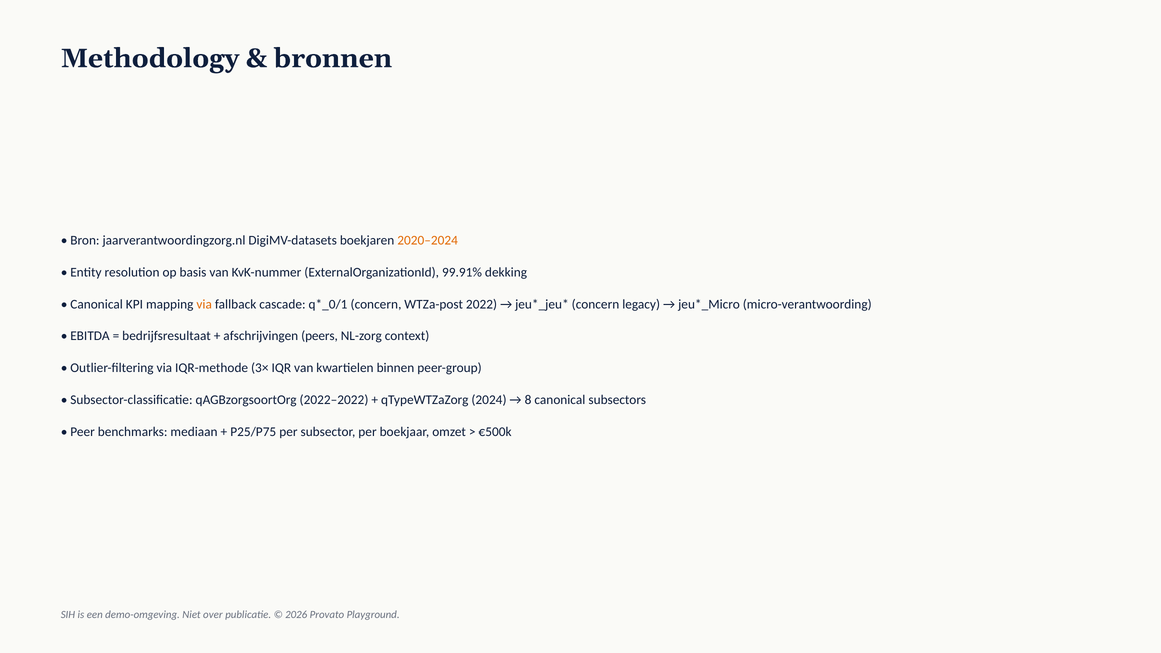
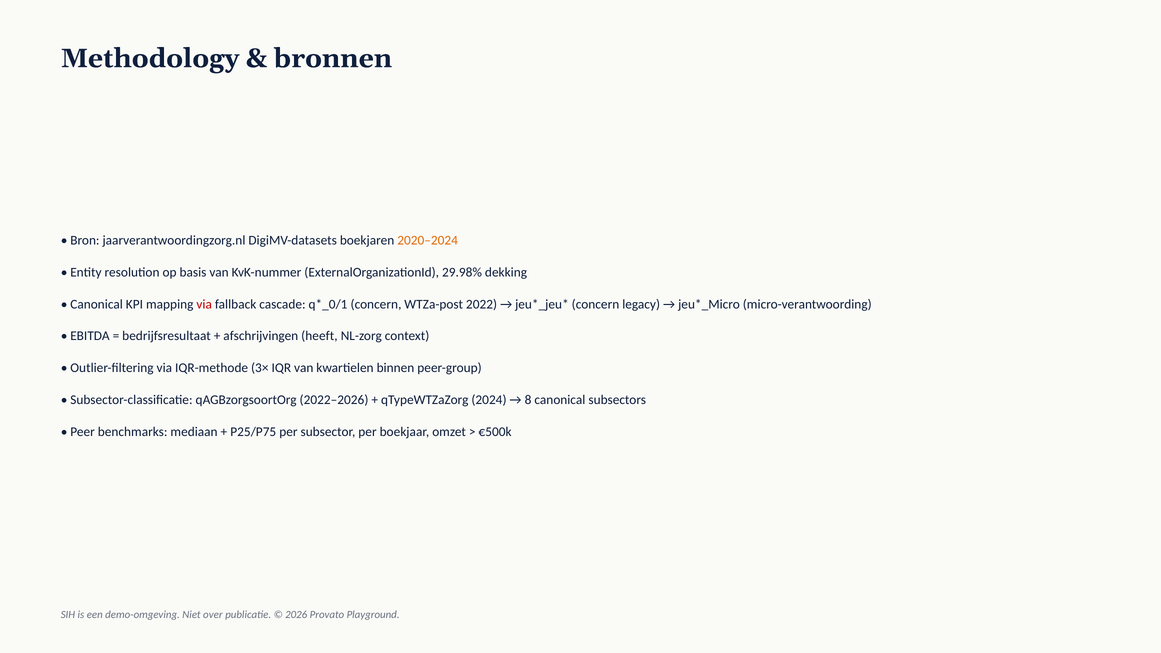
99.91%: 99.91% -> 29.98% (462, 272)
via colour: orange -> red (204, 304)
peers: peers -> heeft (319, 336)
2022–2022: 2022–2022 -> 2022–2026 (334, 400)
